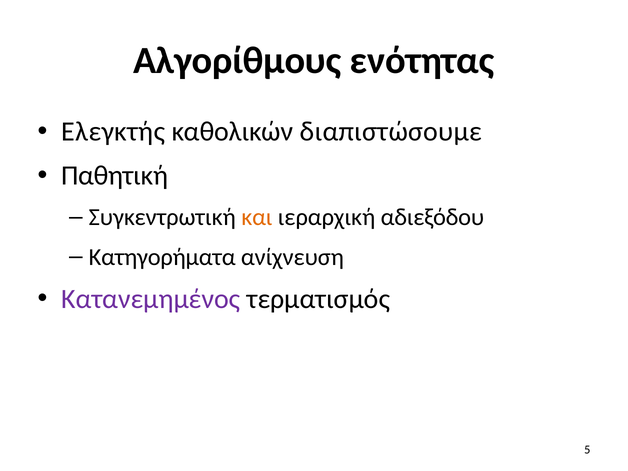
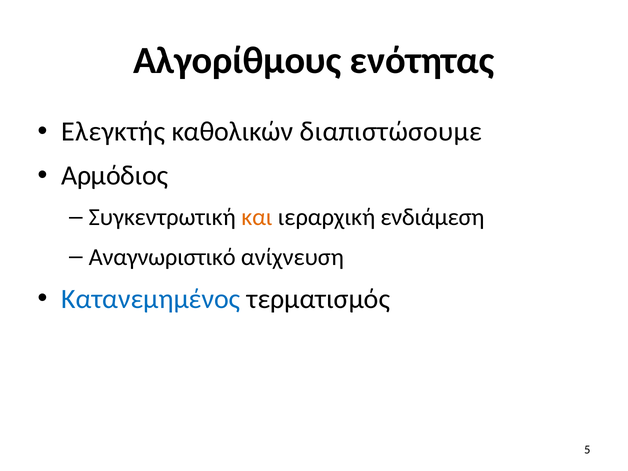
Παθητική: Παθητική -> Αρμόδιος (115, 176)
αδιεξόδου: αδιεξόδου -> ενδιάμεση (432, 217)
Κατηγορήματα: Κατηγορήματα -> Αναγνωριστικό (162, 257)
Κατανεμημένος colour: purple -> blue (151, 299)
